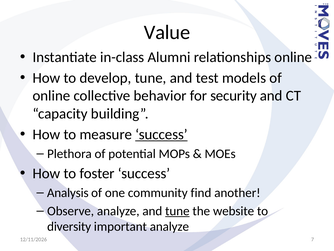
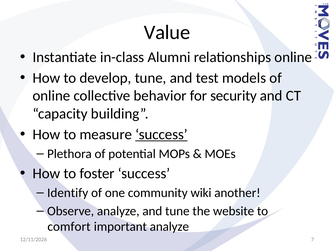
Analysis: Analysis -> Identify (68, 192)
find: find -> wiki (201, 192)
tune underline: present -> none (177, 211)
diversity: diversity -> comfort (69, 226)
